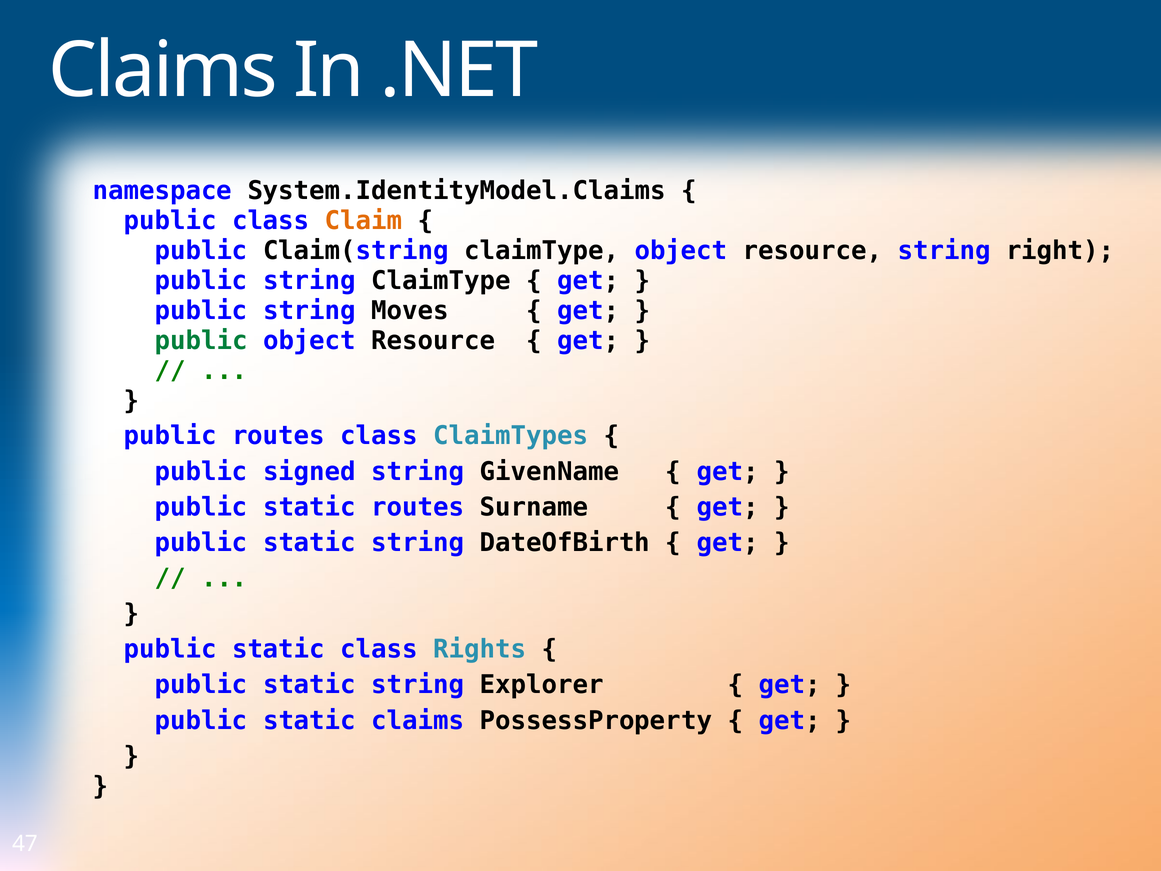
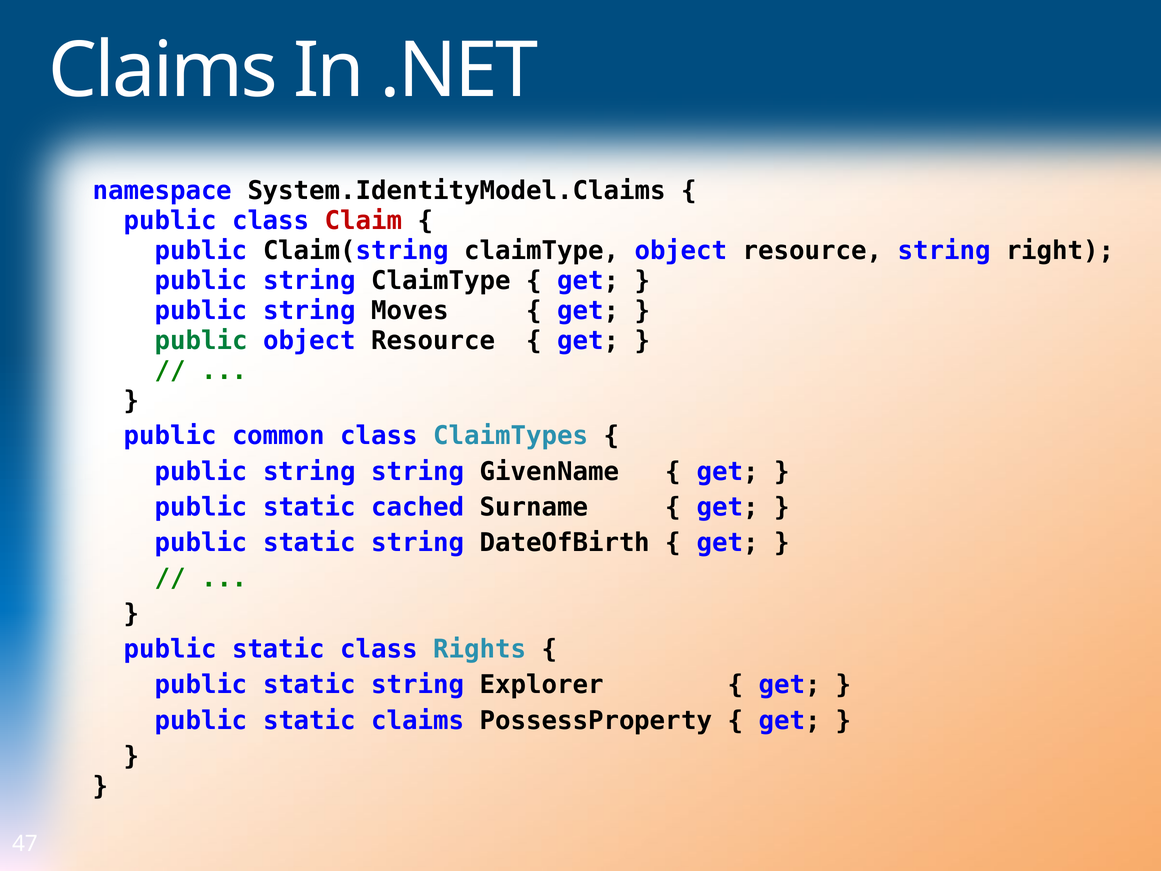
Claim colour: orange -> red (364, 221)
public routes: routes -> common (278, 436)
signed: signed -> string (309, 471)
static routes: routes -> cached (418, 507)
